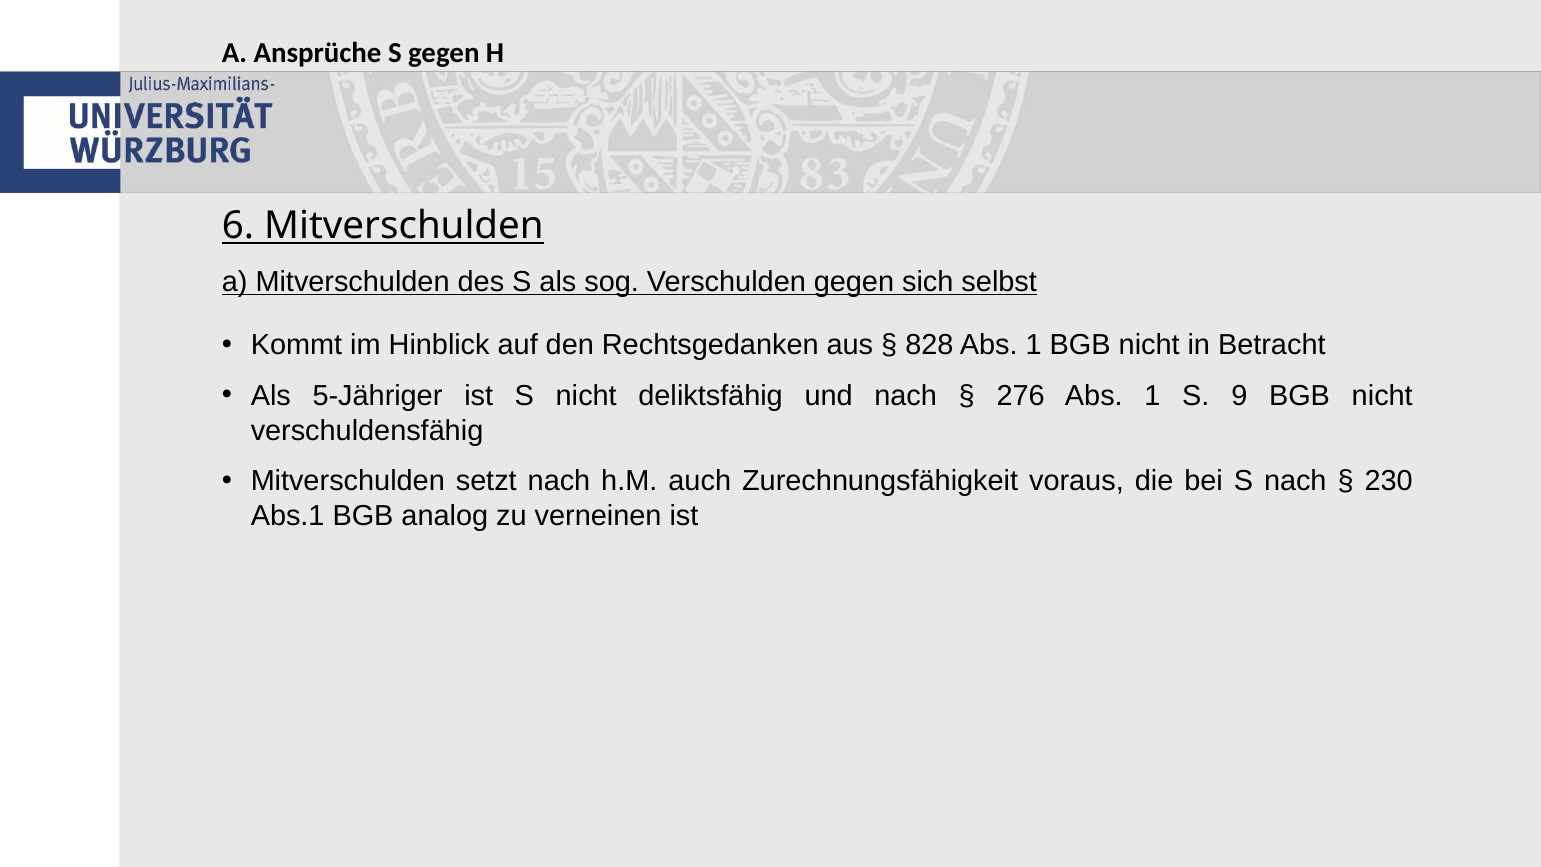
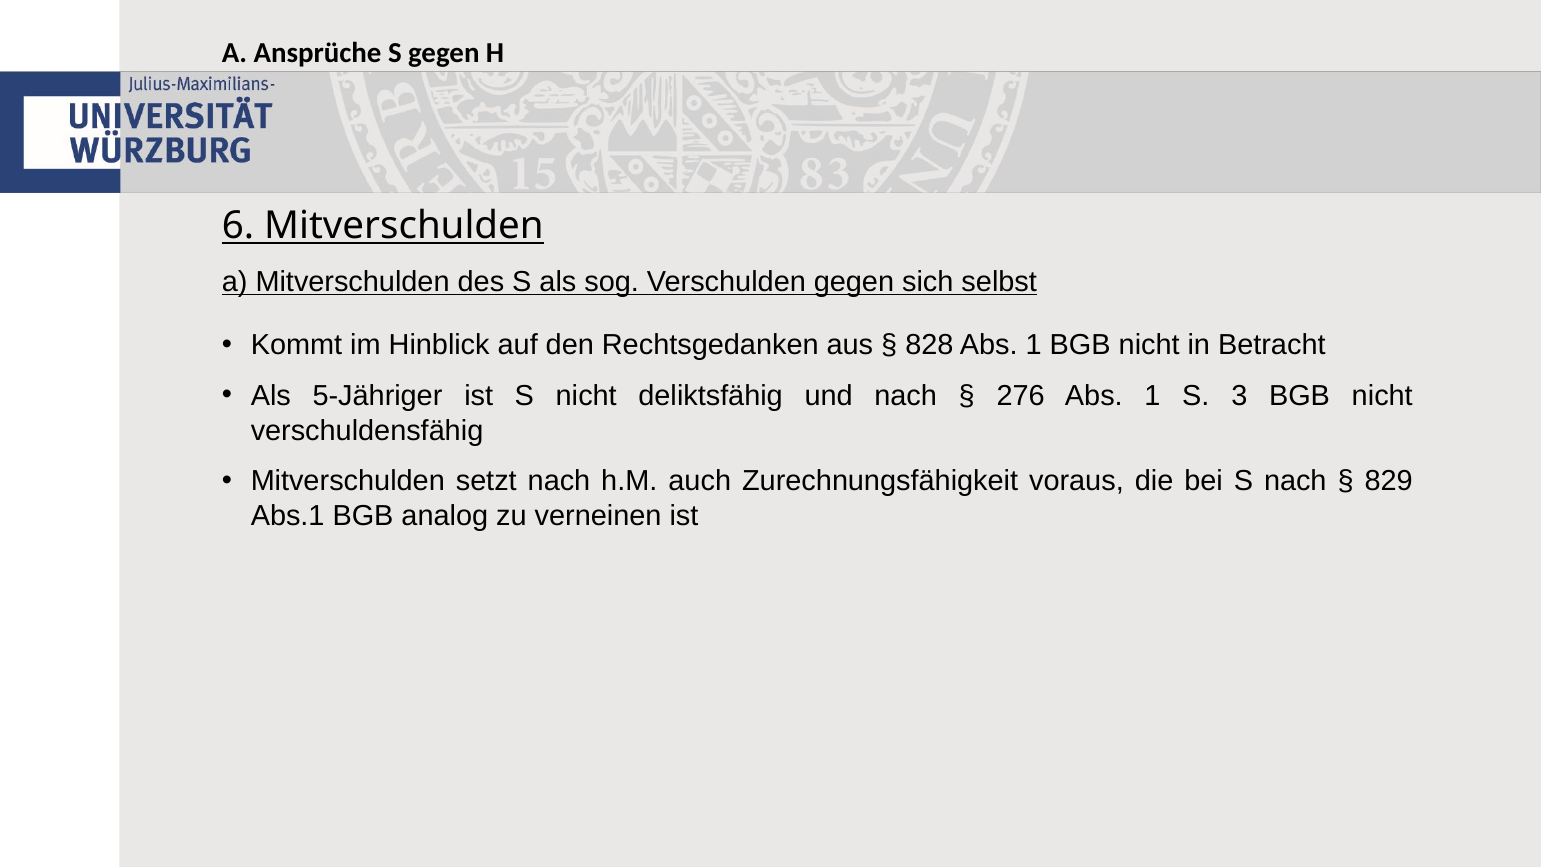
9: 9 -> 3 (1239, 396)
230: 230 -> 829 (1389, 481)
